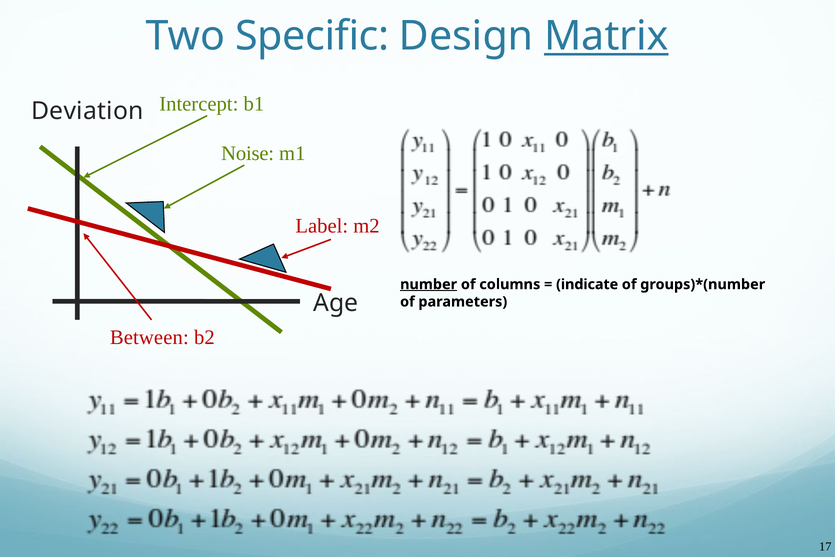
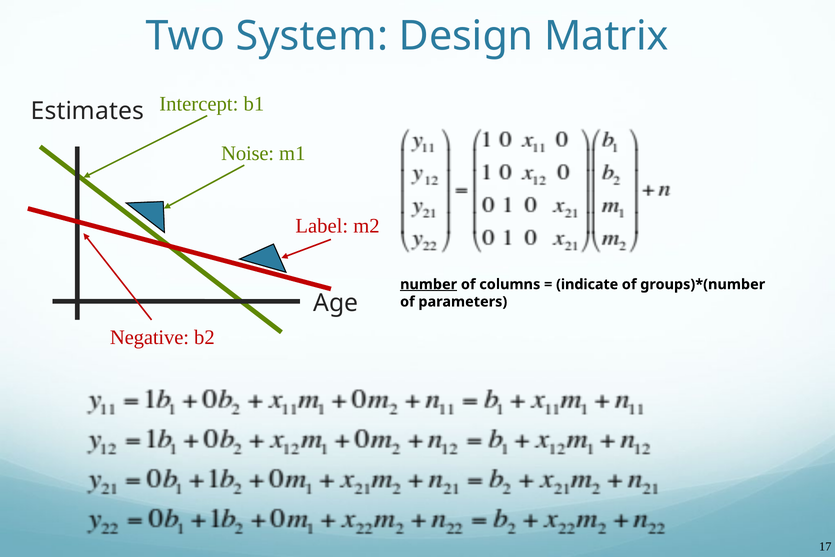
Specific: Specific -> System (312, 36)
Matrix underline: present -> none (606, 36)
Deviation: Deviation -> Estimates (87, 111)
Between: Between -> Negative (149, 337)
